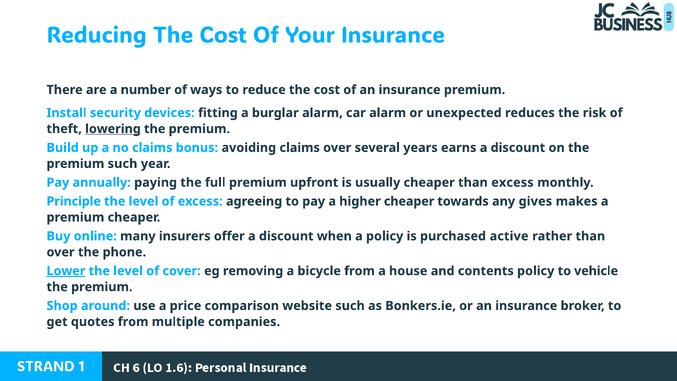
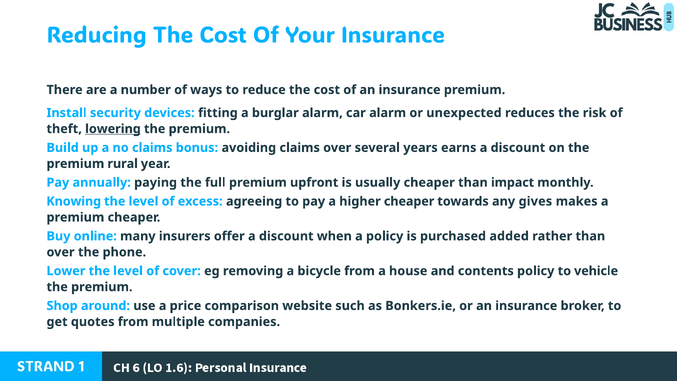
premium such: such -> rural (123, 164)
than excess: excess -> impact (513, 182)
Principle: Principle -> Knowing (74, 201)
active: active -> added (509, 236)
Lower underline: present -> none (66, 271)
